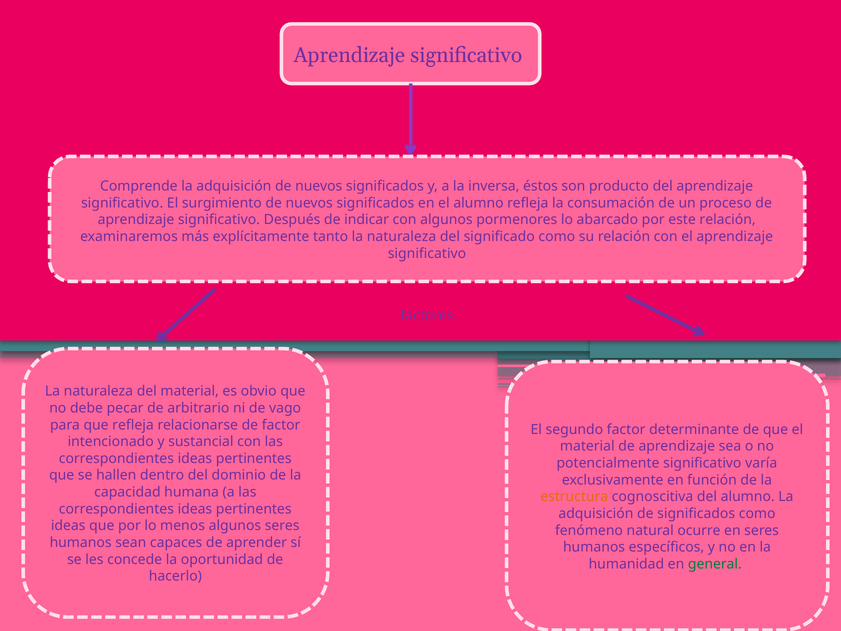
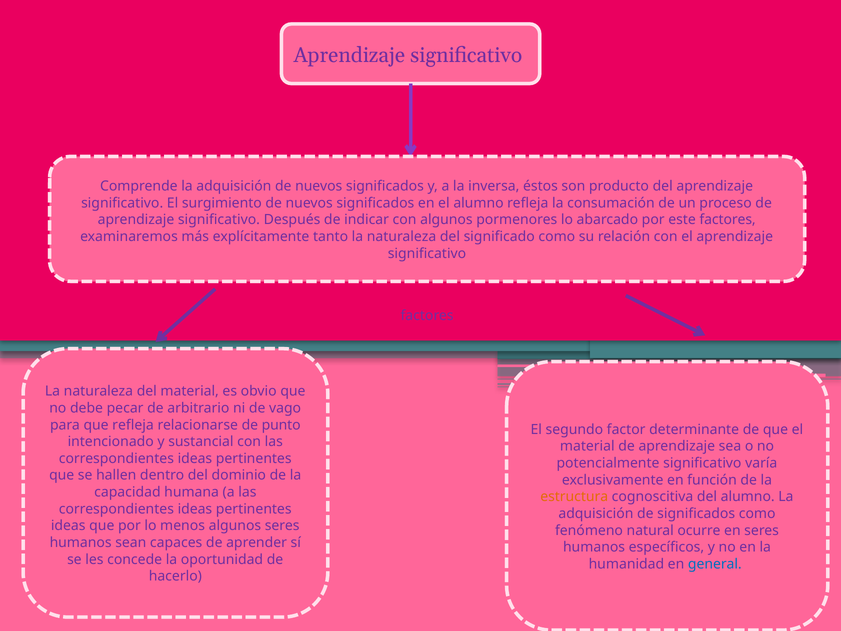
este relación: relación -> factores (728, 220)
de factor: factor -> punto (281, 425)
general colour: green -> blue (715, 564)
